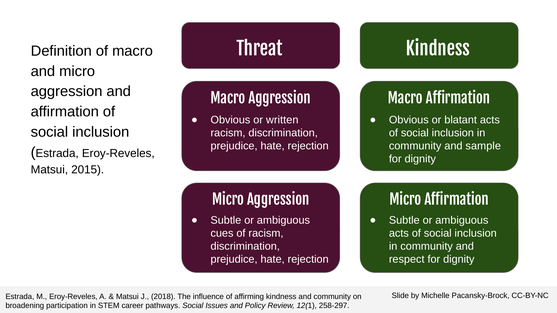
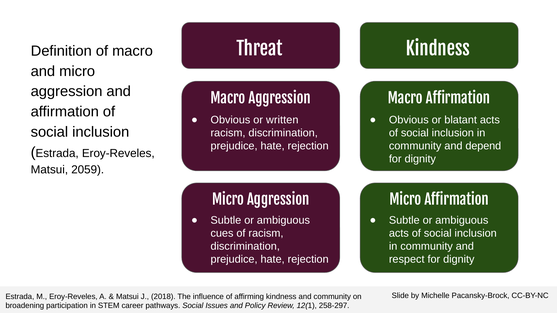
sample: sample -> depend (483, 146)
2015: 2015 -> 2059 (88, 170)
